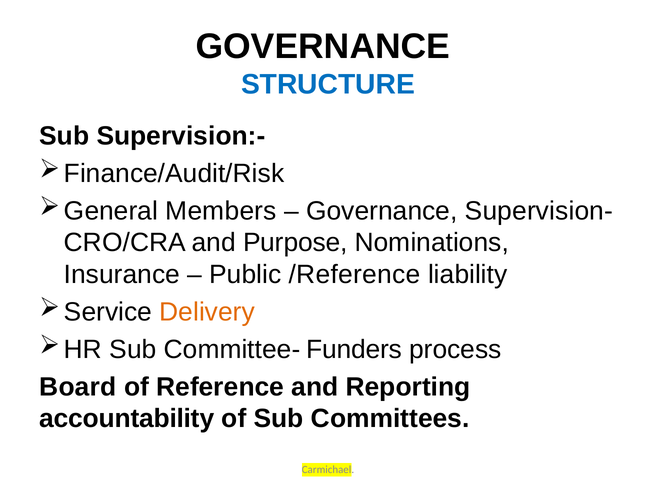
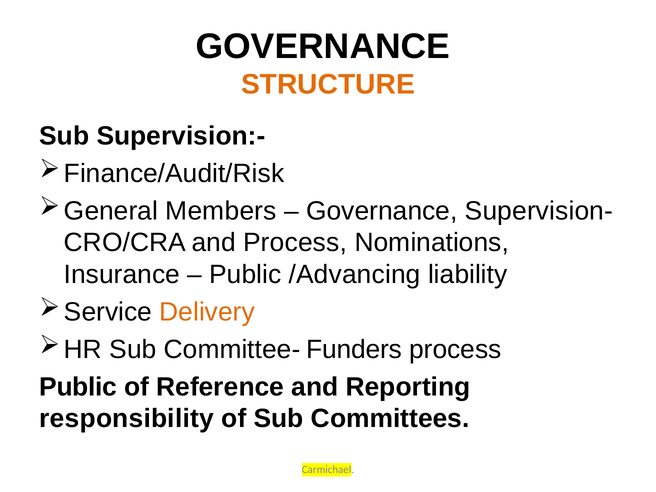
STRUCTURE colour: blue -> orange (328, 85)
and Purpose: Purpose -> Process (295, 243)
/Reference: /Reference -> /Advancing (355, 274)
Board: Board -> Public (78, 387)
accountability: accountability -> responsibility (127, 419)
